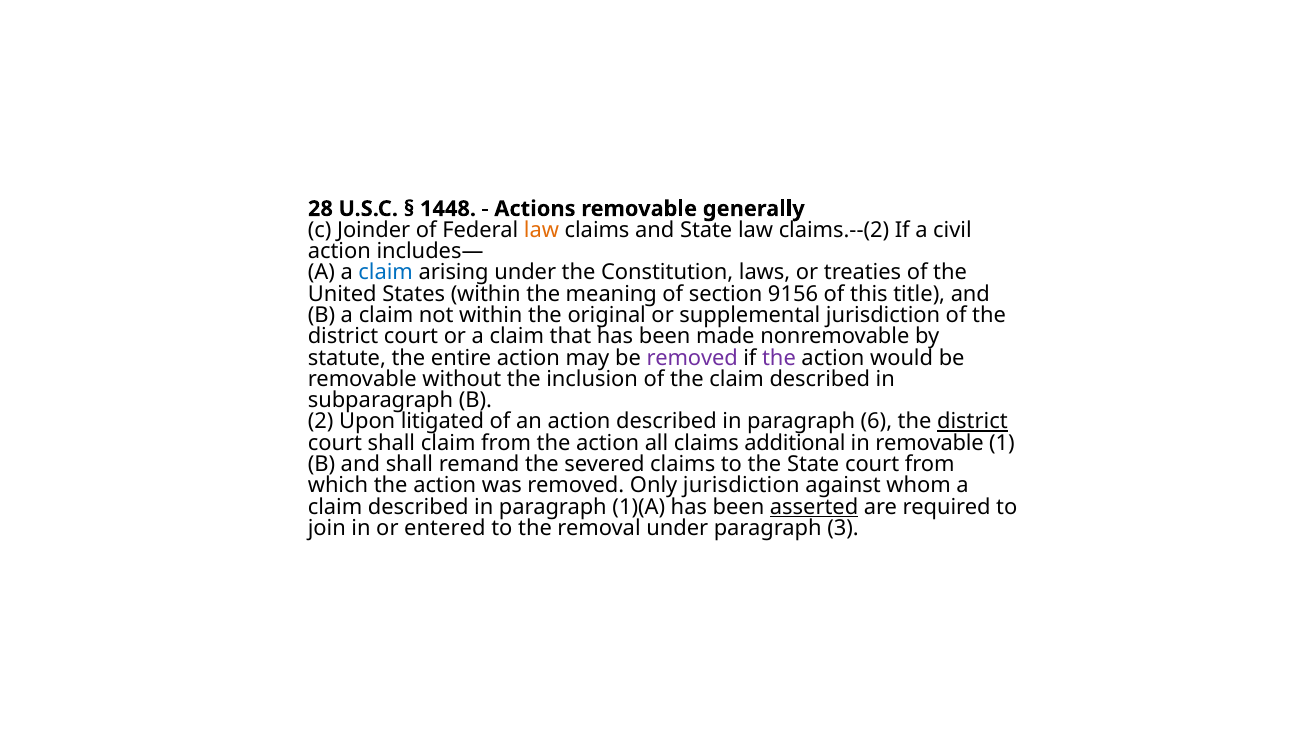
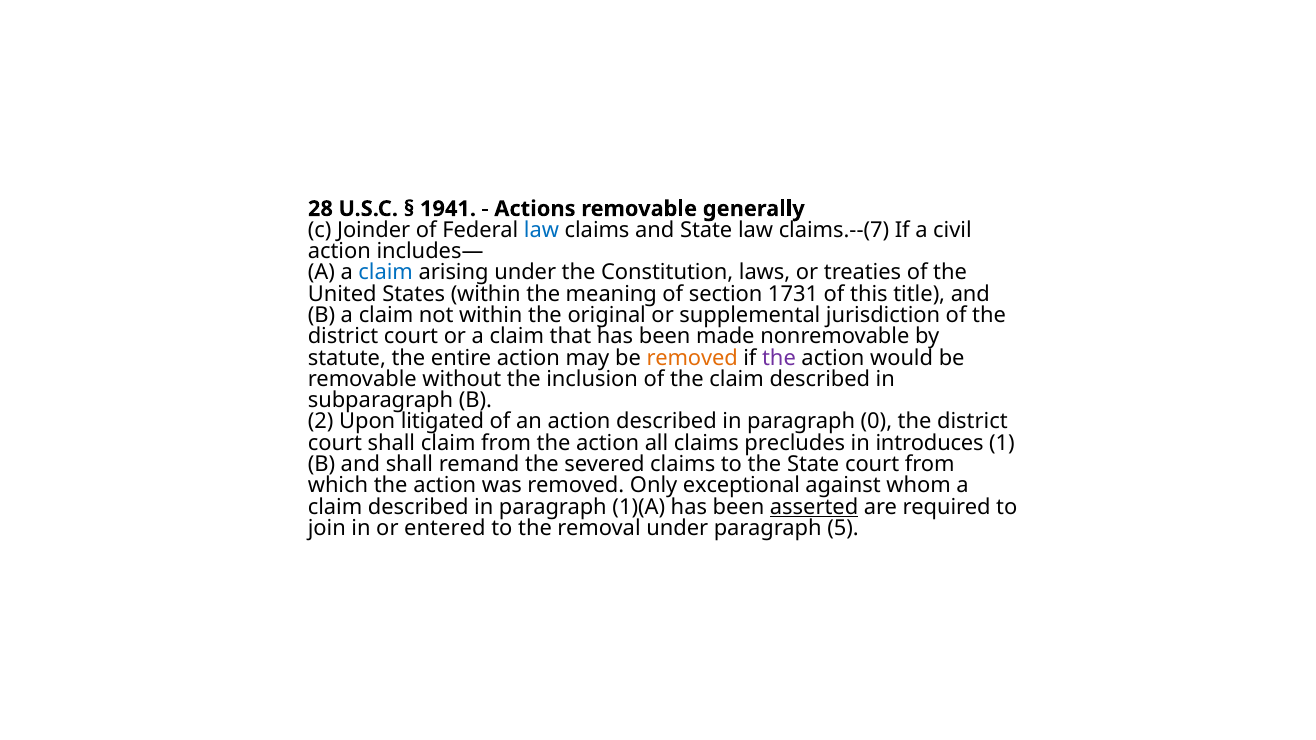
1448: 1448 -> 1941 (448, 209)
law colour: orange -> blue (541, 230)
claims.--(2: claims.--(2 -> claims.--(7 (834, 230)
9156: 9156 -> 1731 (793, 294)
removed colour: purple -> orange (692, 358)
6: 6 -> 0 (876, 422)
district underline: present -> none (972, 422)
additional: additional -> precludes (795, 443)
in removable: removable -> introduces (930, 443)
Only jurisdiction: jurisdiction -> exceptional (741, 486)
3: 3 -> 5 (843, 528)
